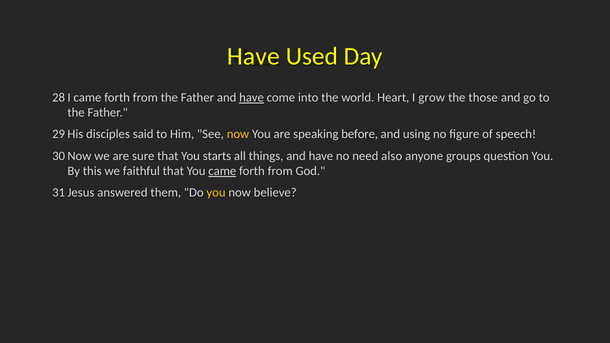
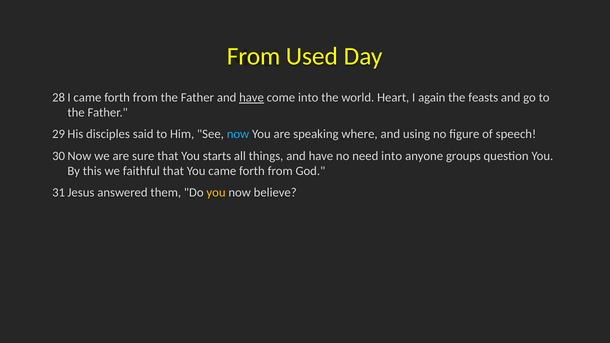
Have: Have -> From (254, 57)
grow: grow -> again (432, 97)
those: those -> feasts (483, 97)
now colour: yellow -> light blue (238, 134)
before: before -> where (360, 134)
need also: also -> into (392, 156)
came underline: present -> none (222, 171)
